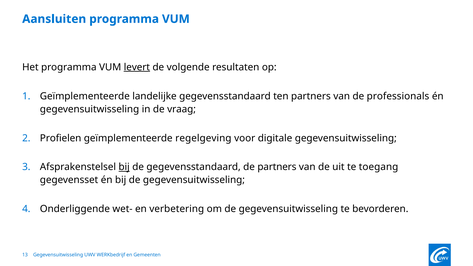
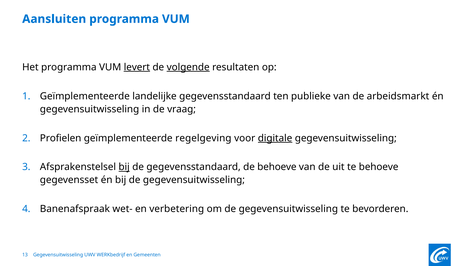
volgende underline: none -> present (188, 67)
ten partners: partners -> publieke (311, 96)
professionals: professionals -> arbeidsmarkt (398, 96)
digitale underline: none -> present (275, 138)
de partners: partners -> behoeve (277, 167)
te toegang: toegang -> behoeve (379, 167)
Onderliggende: Onderliggende -> Banenafspraak (75, 209)
